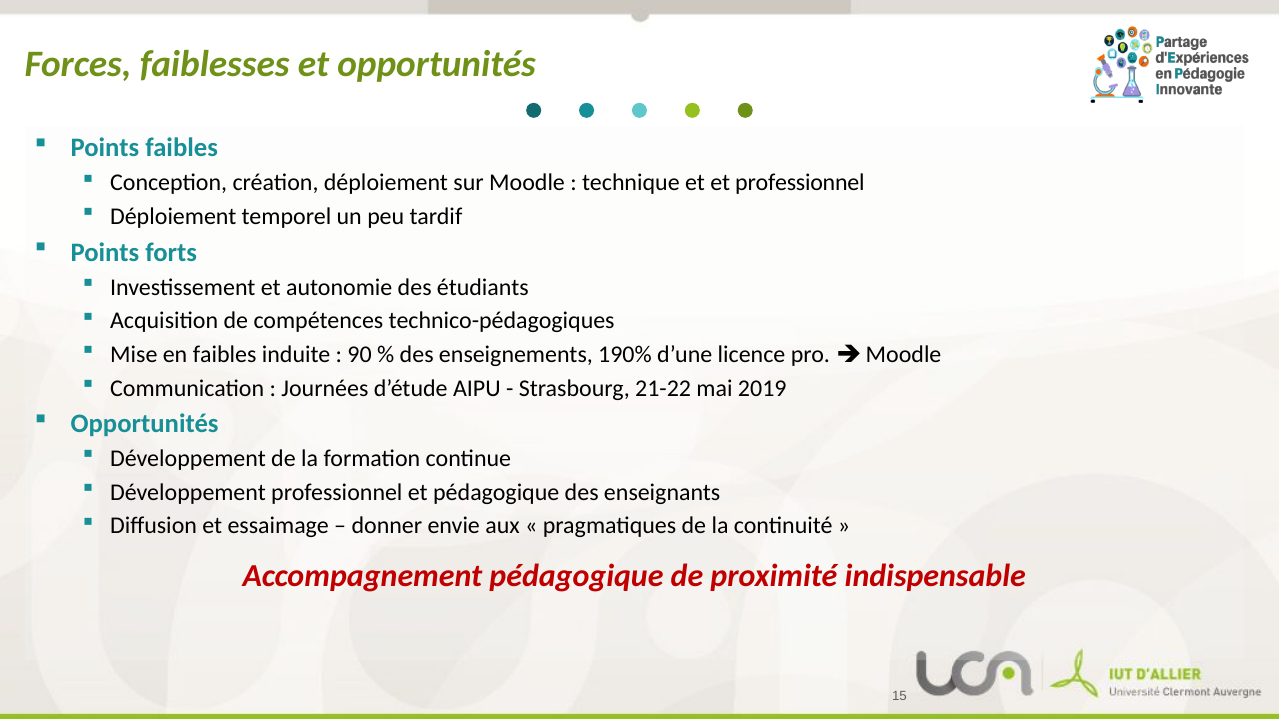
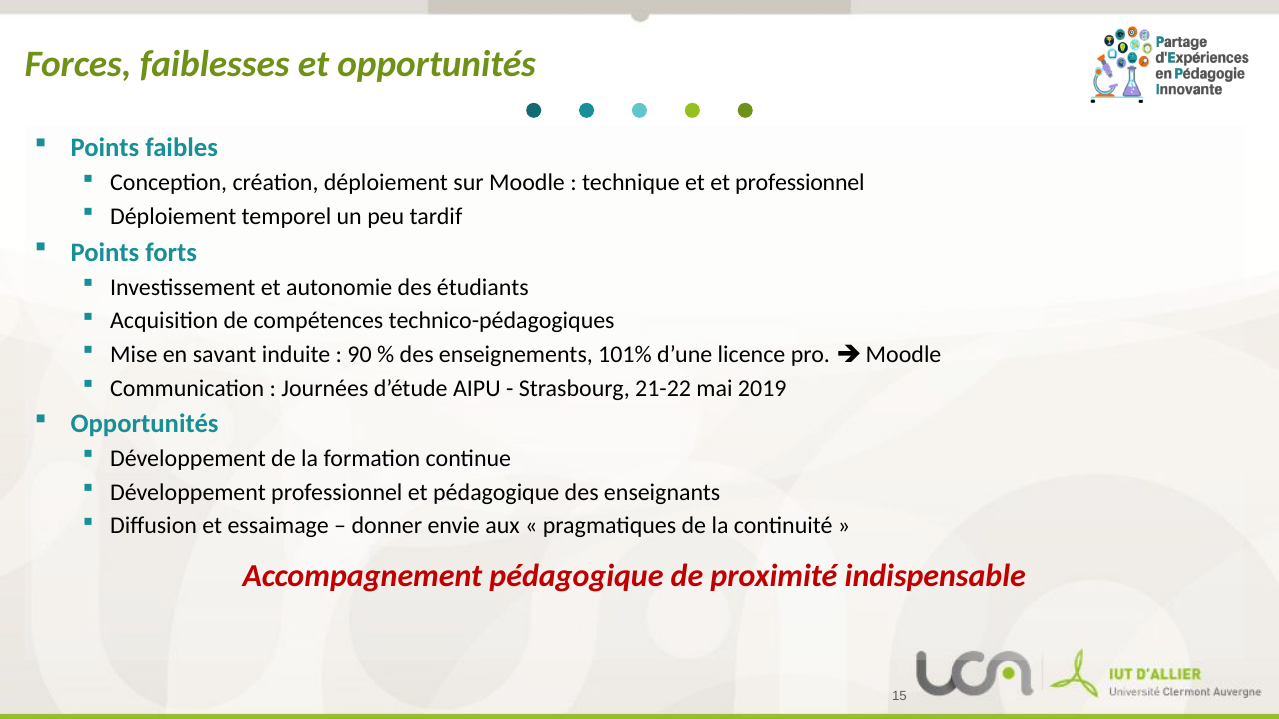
en faibles: faibles -> savant (225, 355)
190%: 190% -> 101% (625, 355)
